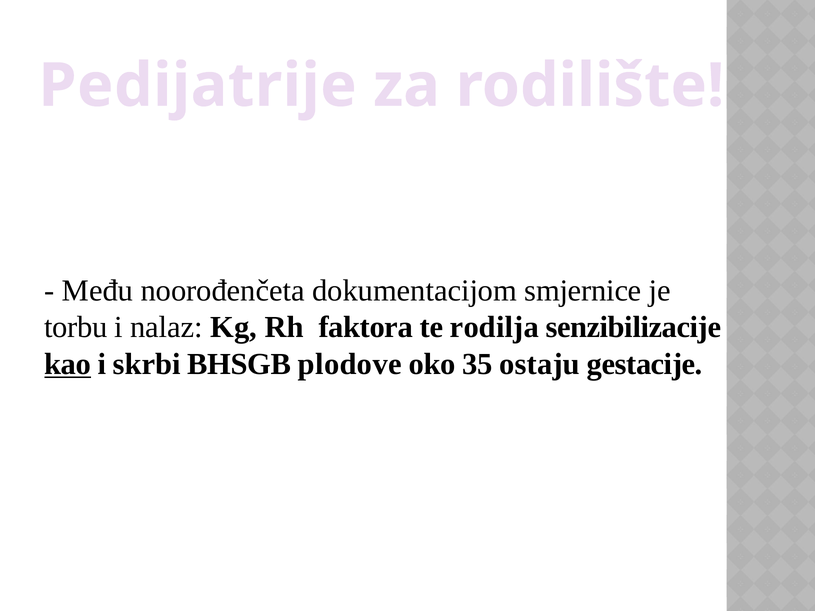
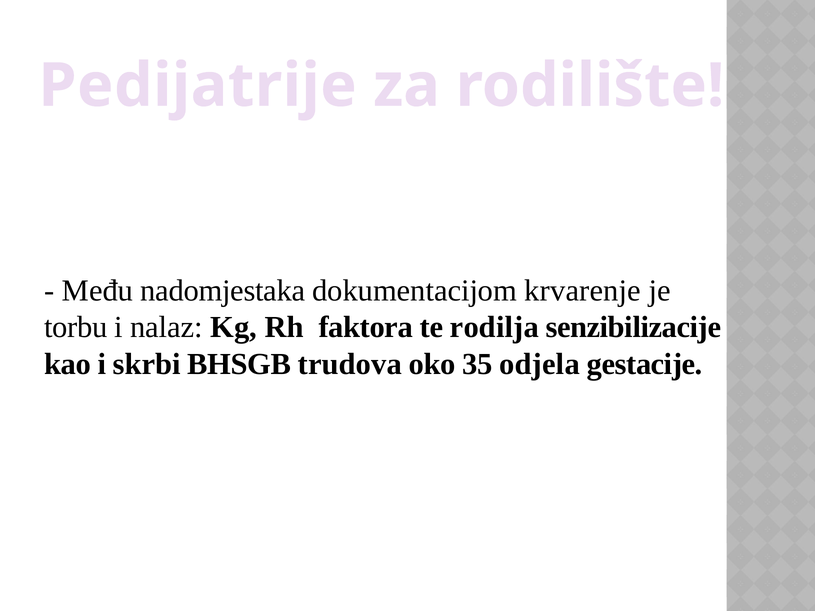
noorođenčeta: noorođenčeta -> nadomjestaka (223, 291)
smjernice: smjernice -> krvarenje (583, 291)
kao underline: present -> none (68, 364)
plodove: plodove -> trudova (350, 364)
ostaju: ostaju -> odjela (539, 364)
